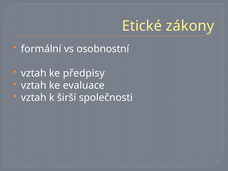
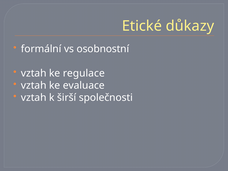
zákony: zákony -> důkazy (190, 26)
předpisy: předpisy -> regulace (84, 73)
